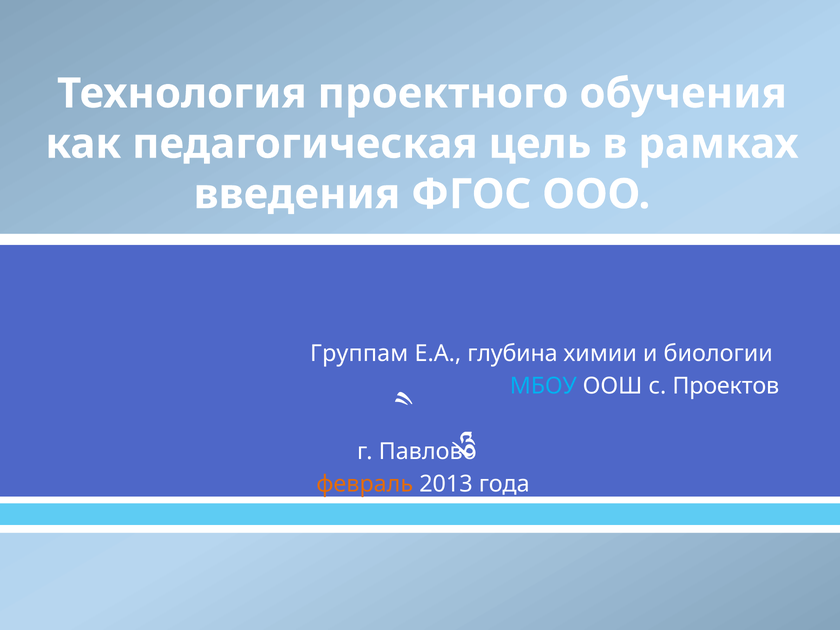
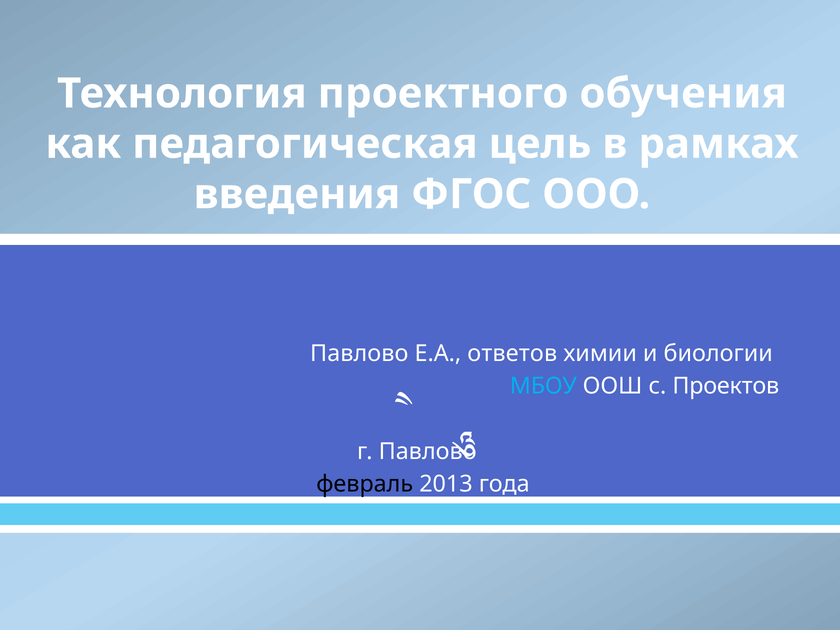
Группам: Группам -> Павлово (359, 353)
глубина: глубина -> ответов (512, 353)
февраль colour: orange -> black (365, 484)
